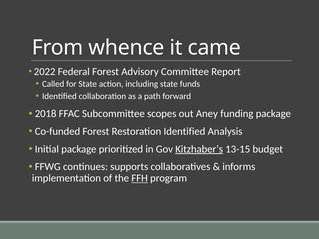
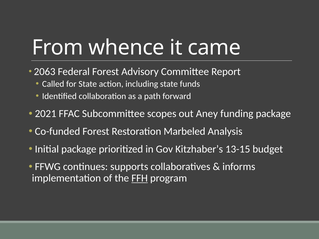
2022: 2022 -> 2063 (45, 72)
2018: 2018 -> 2021 (46, 114)
Restoration Identified: Identified -> Marbeled (184, 132)
Kitzhaber’s underline: present -> none (199, 149)
